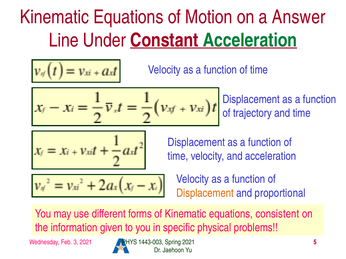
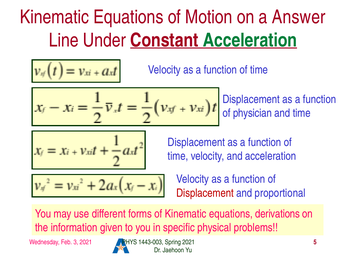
trajectory: trajectory -> physician (252, 113)
Displacement colour: orange -> red (205, 193)
consistent: consistent -> derivations (277, 214)
